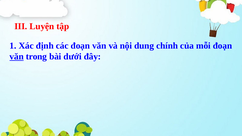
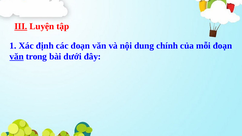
III underline: none -> present (21, 26)
